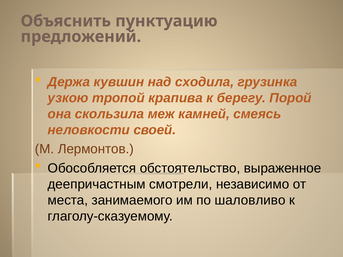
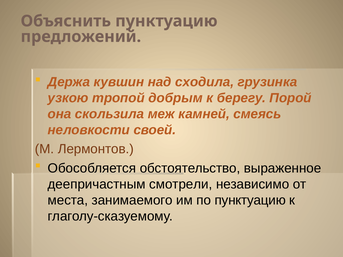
крапива: крапива -> добрым (176, 98)
по шаловливо: шаловливо -> пунктуацию (250, 200)
